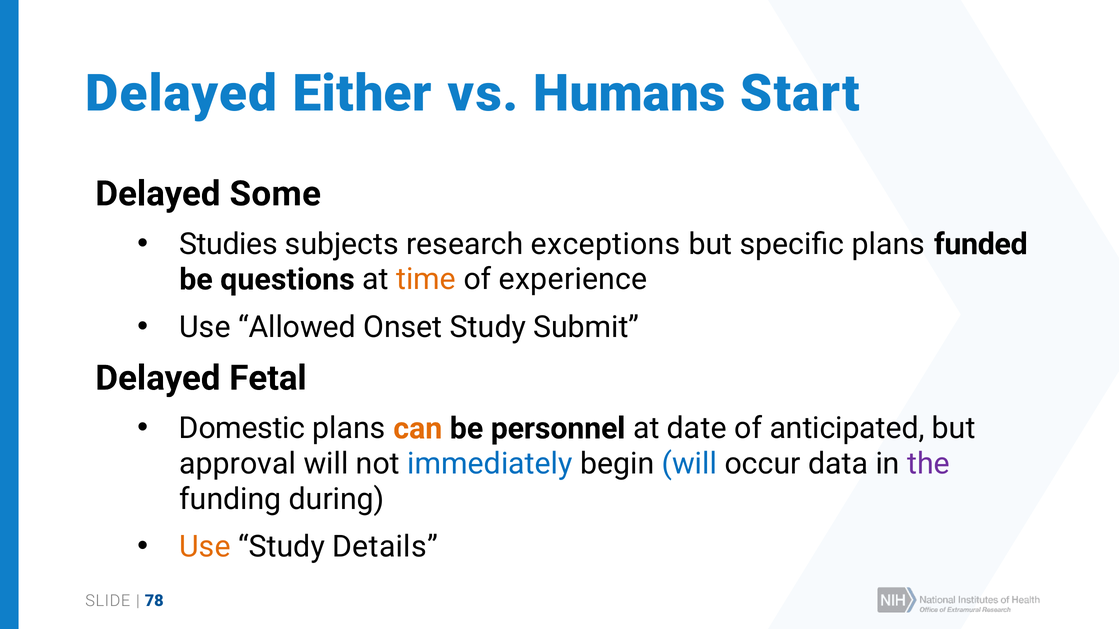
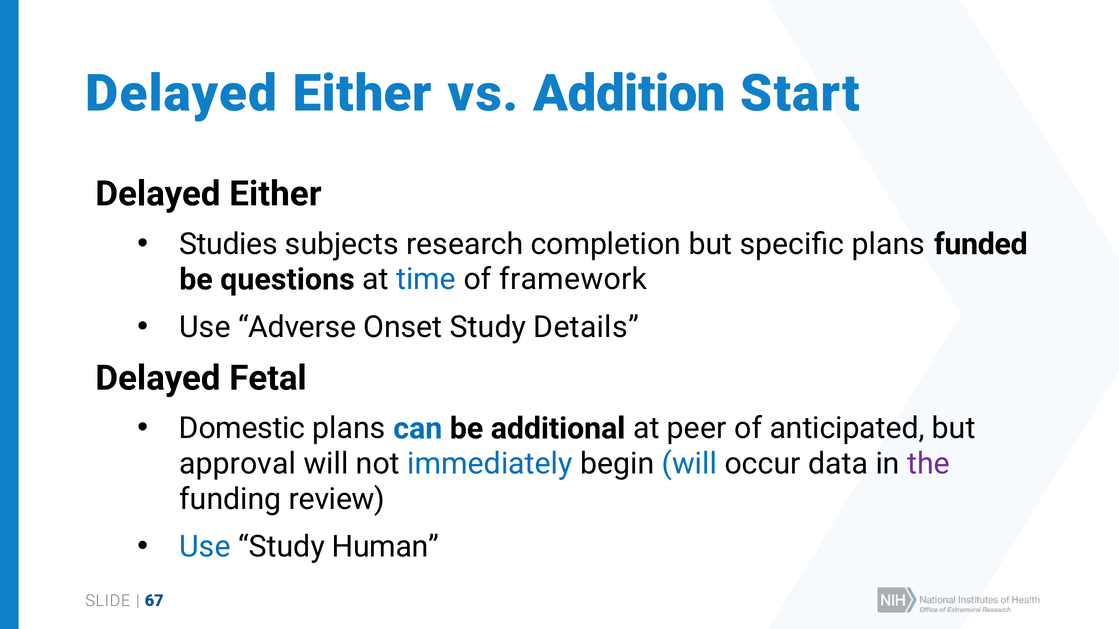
Humans: Humans -> Addition (630, 94)
Some: Some -> Either (275, 194)
exceptions: exceptions -> completion (606, 244)
time colour: orange -> blue (426, 280)
experience: experience -> framework (573, 280)
Allowed: Allowed -> Adverse (297, 328)
Submit: Submit -> Details (586, 328)
can colour: orange -> blue (418, 429)
personnel: personnel -> additional (558, 429)
date: date -> peer (697, 429)
during: during -> review (337, 499)
Use colour: orange -> blue (205, 547)
Details: Details -> Human (385, 547)
78: 78 -> 67 (154, 601)
